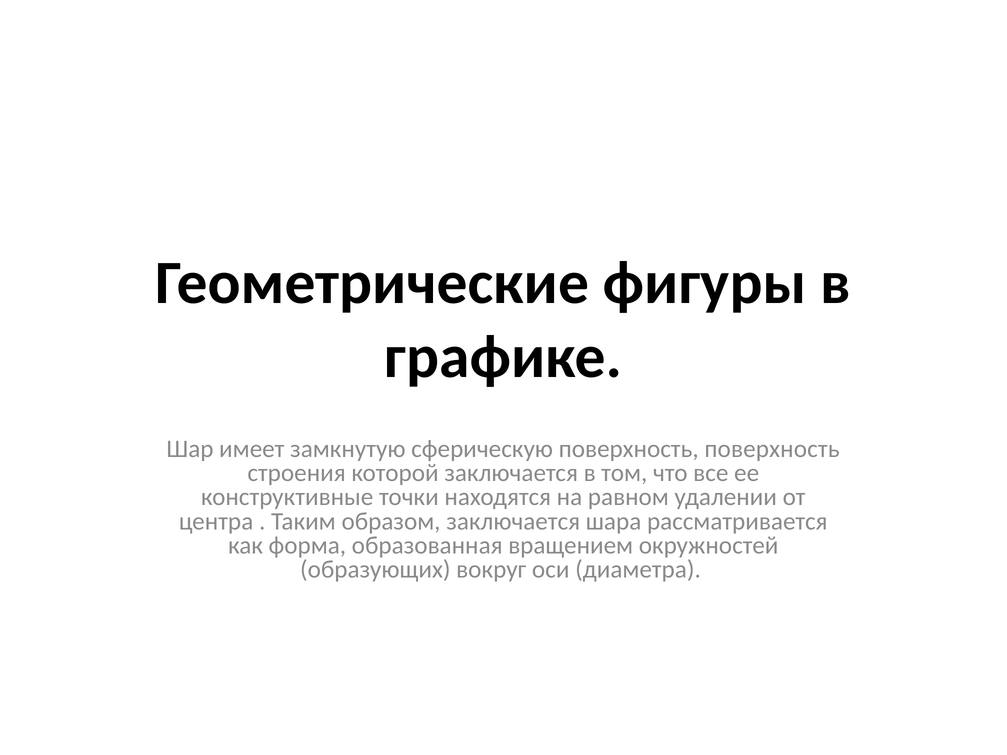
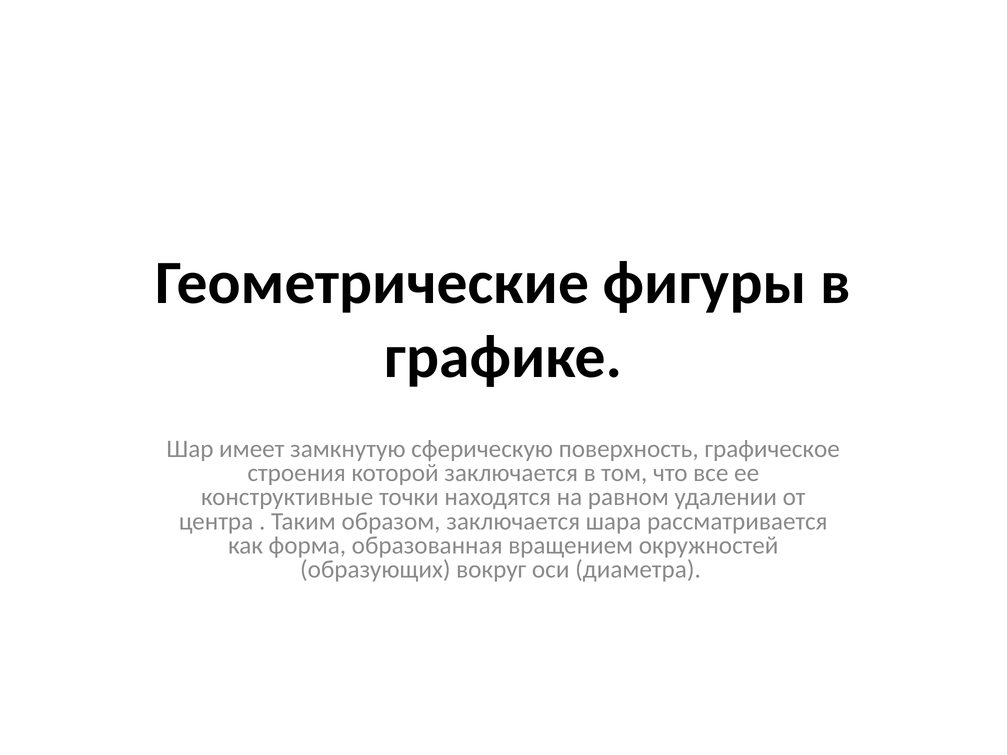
поверхность поверхность: поверхность -> графическое (772, 449)
